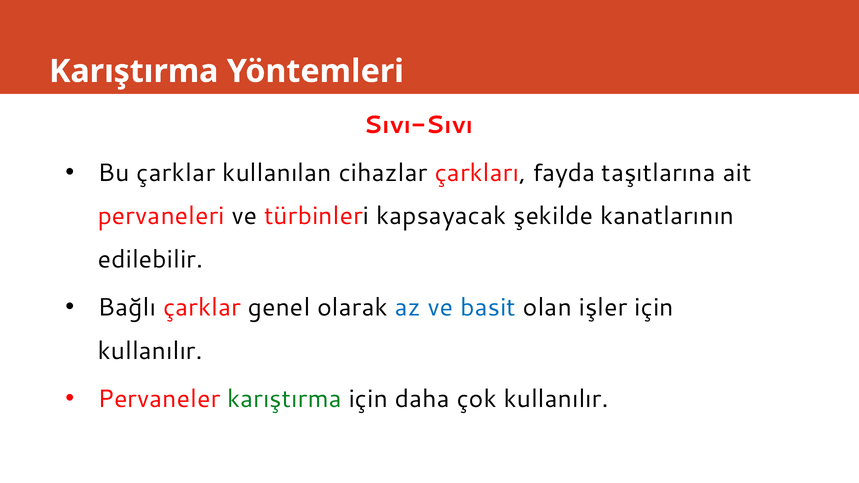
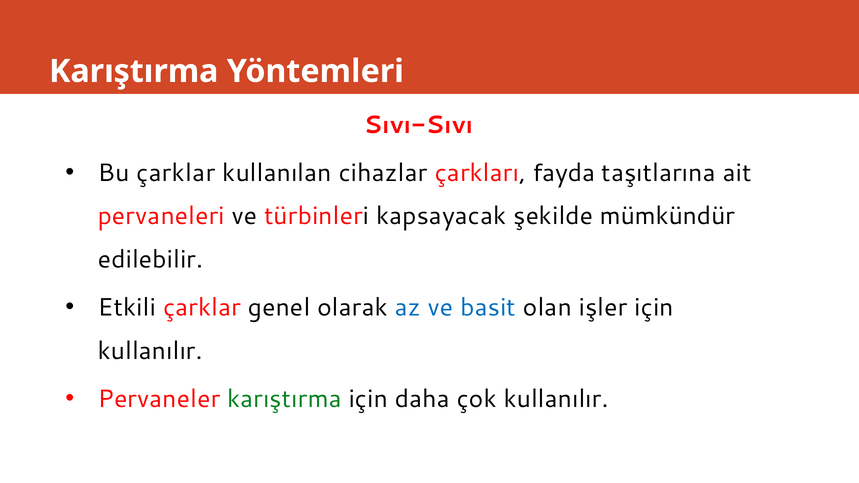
kanatlarının: kanatlarının -> mümkündür (667, 216)
Bağlı: Bağlı -> Etkili (127, 308)
